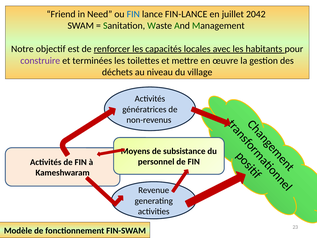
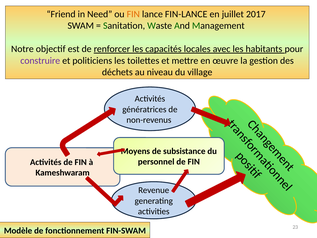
FIN colour: blue -> orange (133, 14)
2042: 2042 -> 2017 (256, 14)
terminées: terminées -> politiciens (92, 61)
